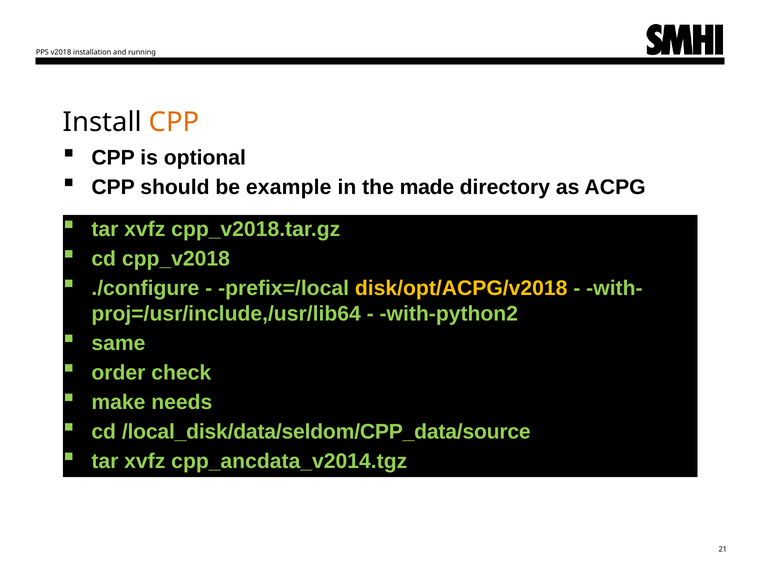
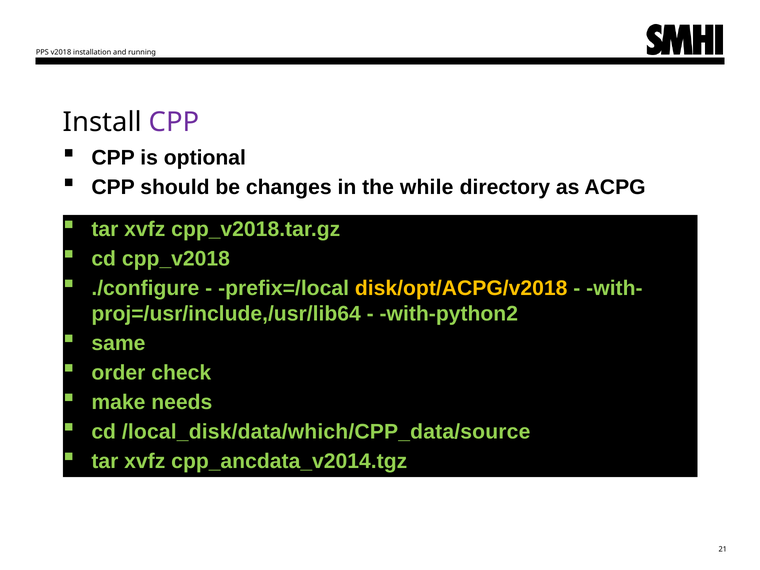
CPP colour: orange -> purple (174, 122)
example: example -> changes (289, 187)
made: made -> while (427, 187)
/local_disk/data/seldom/CPP_data/source: /local_disk/data/seldom/CPP_data/source -> /local_disk/data/which/CPP_data/source (326, 432)
